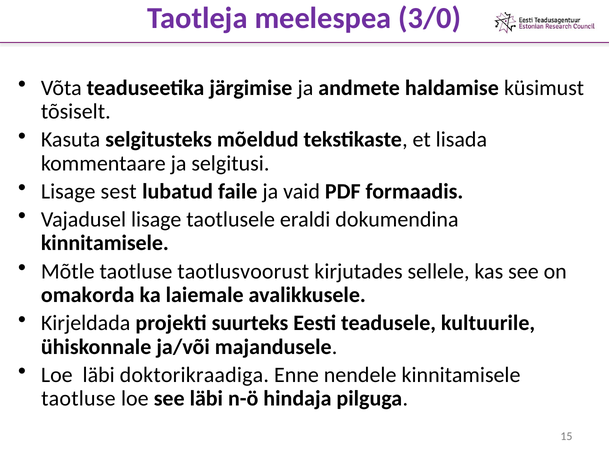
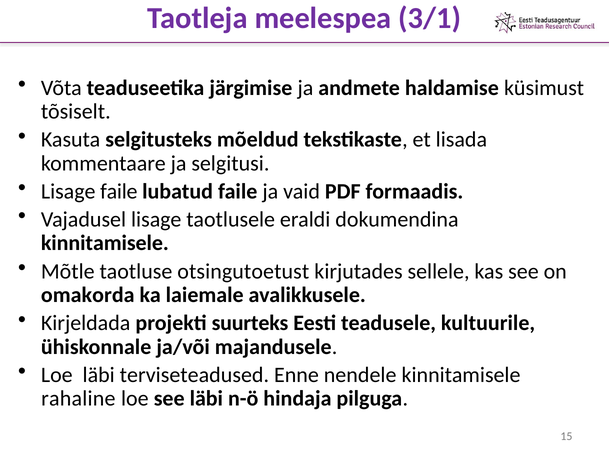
3/0: 3/0 -> 3/1 (430, 18)
Lisage sest: sest -> faile (119, 191)
taotlusvoorust: taotlusvoorust -> otsingutoetust (243, 271)
doktorikraadiga: doktorikraadiga -> terviseteadused (194, 375)
taotluse: taotluse -> rahaline (78, 398)
